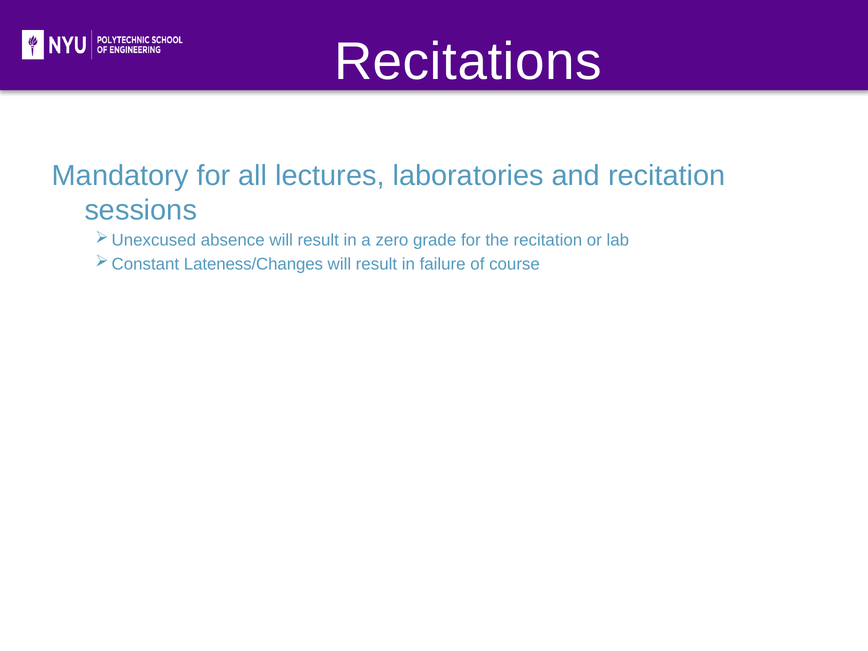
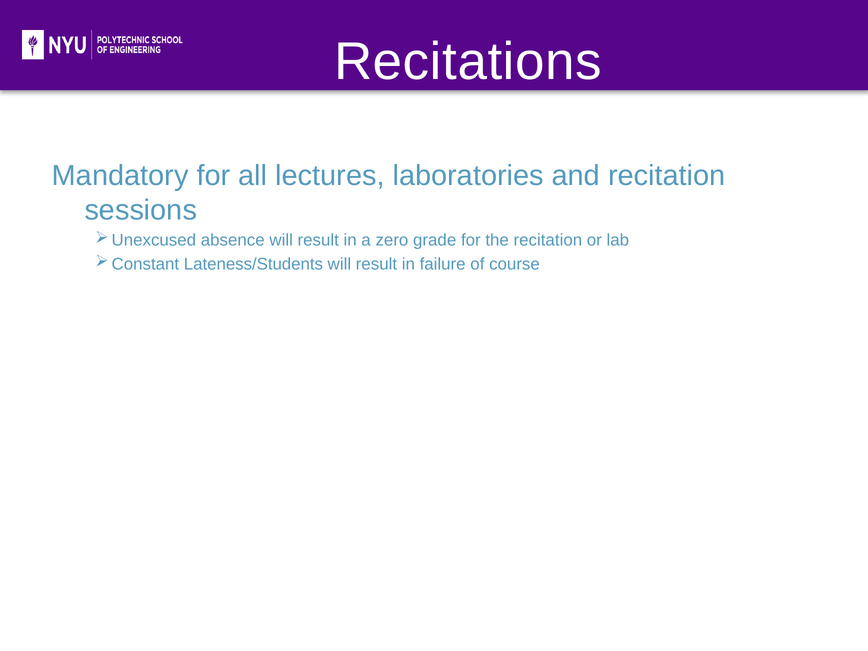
Lateness/Changes: Lateness/Changes -> Lateness/Students (253, 264)
